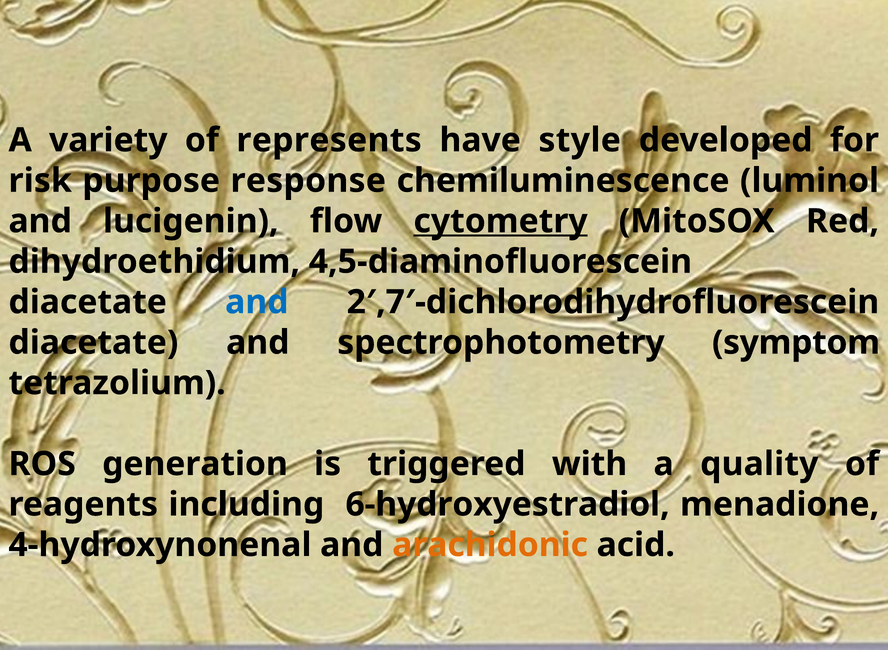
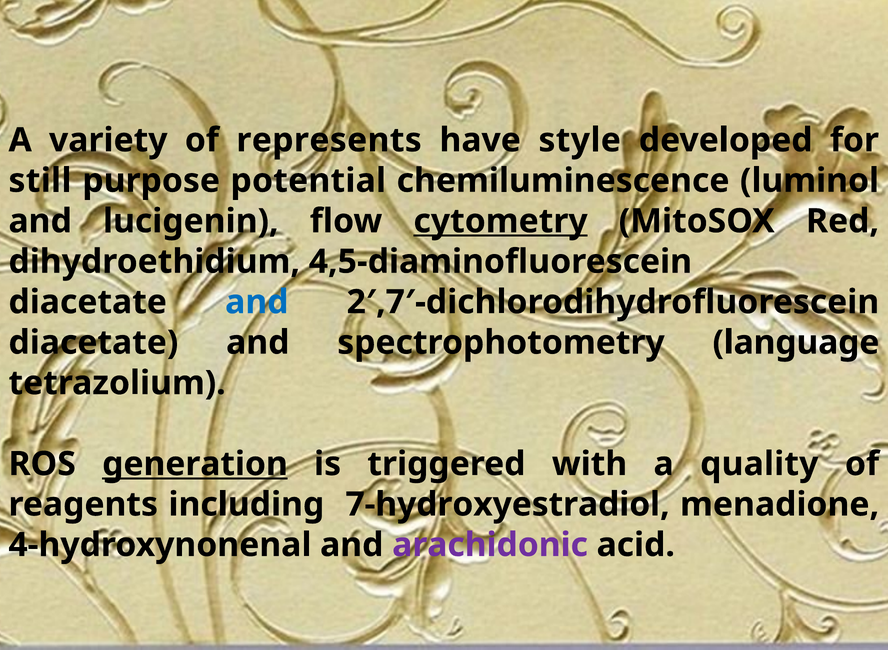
risk: risk -> still (40, 181)
response: response -> potential (308, 181)
symptom: symptom -> language (796, 343)
generation underline: none -> present (195, 464)
6-hydroxyestradiol: 6-hydroxyestradiol -> 7-hydroxyestradiol (508, 505)
arachidonic colour: orange -> purple (490, 545)
